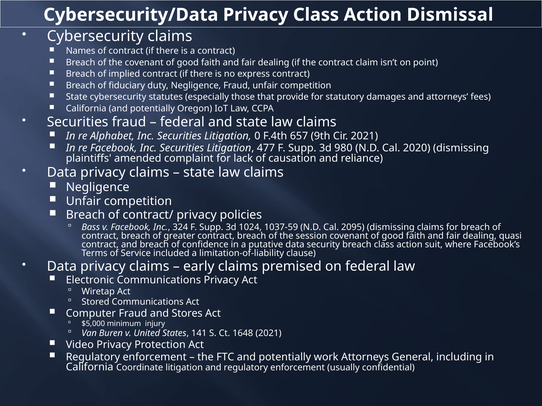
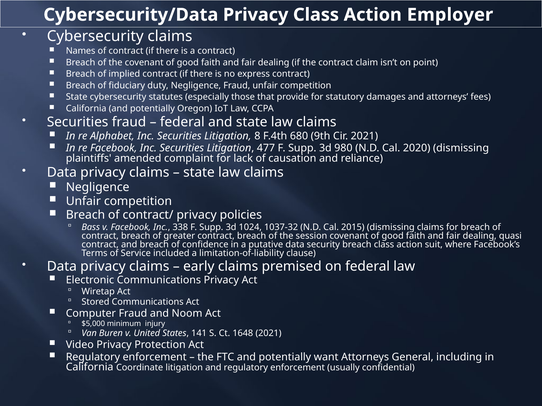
Dismissal: Dismissal -> Employer (450, 15)
0: 0 -> 8 (257, 136)
657: 657 -> 680 (299, 136)
324: 324 -> 338 (180, 227)
1037-59: 1037-59 -> 1037-32 (281, 227)
2095: 2095 -> 2015 (353, 227)
Stores: Stores -> Noom (187, 314)
work: work -> want (326, 357)
